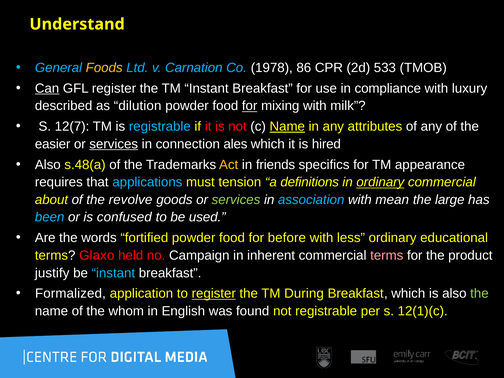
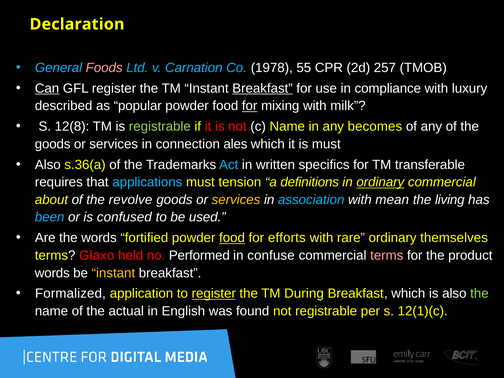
Understand: Understand -> Declaration (77, 24)
Foods colour: yellow -> pink (104, 68)
86: 86 -> 55 (304, 68)
533: 533 -> 257 (385, 68)
Breakfast underline: none -> present (263, 88)
dilution: dilution -> popular (138, 106)
12(7: 12(7 -> 12(8 (72, 126)
registrable colour: light blue -> light green (160, 126)
Name underline: present -> none (287, 126)
attributes: attributes -> becomes (375, 126)
easier: easier -> goods (53, 144)
services underline: present -> none (114, 144)
is hired: hired -> must (326, 144)
s.48(a: s.48(a -> s.36(a (85, 165)
Act colour: yellow -> light blue (229, 165)
friends: friends -> written (275, 165)
appearance: appearance -> transferable (430, 165)
services colour: light green -> yellow (236, 200)
large: large -> living (450, 200)
food underline: none -> present (232, 238)
before: before -> efforts (287, 238)
less: less -> rare (351, 238)
educational: educational -> themselves (454, 238)
Campaign: Campaign -> Performed (199, 255)
inherent: inherent -> confuse (271, 255)
justify: justify -> words (52, 273)
instant colour: light blue -> yellow (113, 273)
whom: whom -> actual (126, 311)
